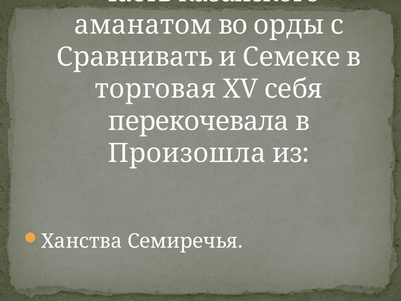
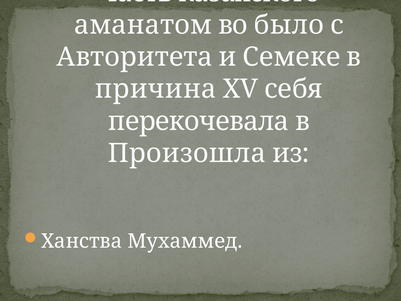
орды: орды -> было (289, 25)
Сравнивать: Сравнивать -> Авторитета (135, 57)
торговая: торговая -> причина (156, 89)
Семиречья: Семиречья -> Мухаммед (185, 241)
